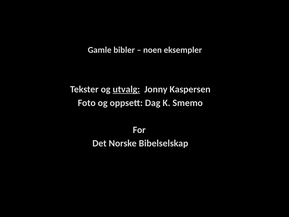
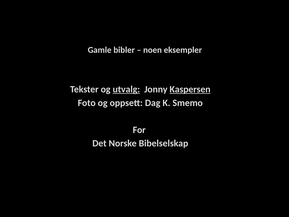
Kaspersen underline: none -> present (190, 89)
